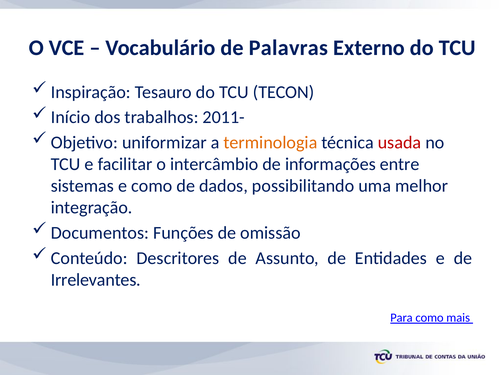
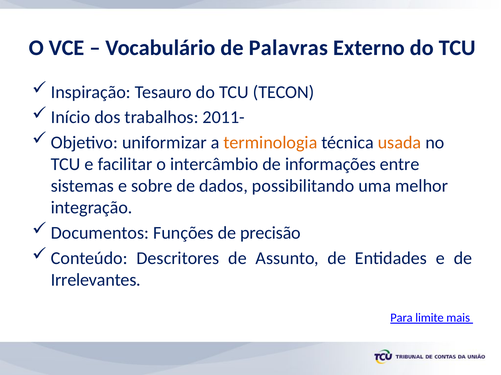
usada colour: red -> orange (400, 143)
e como: como -> sobre (152, 186)
omissão: omissão -> precisão (271, 233)
Para como: como -> limite (430, 318)
